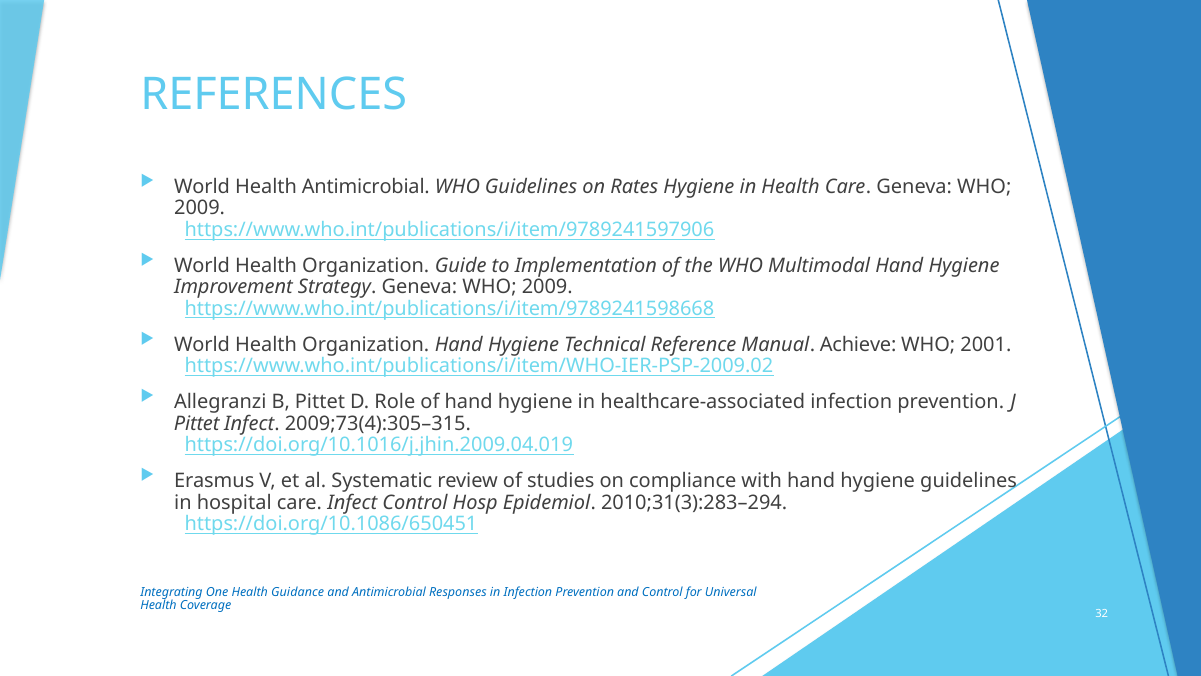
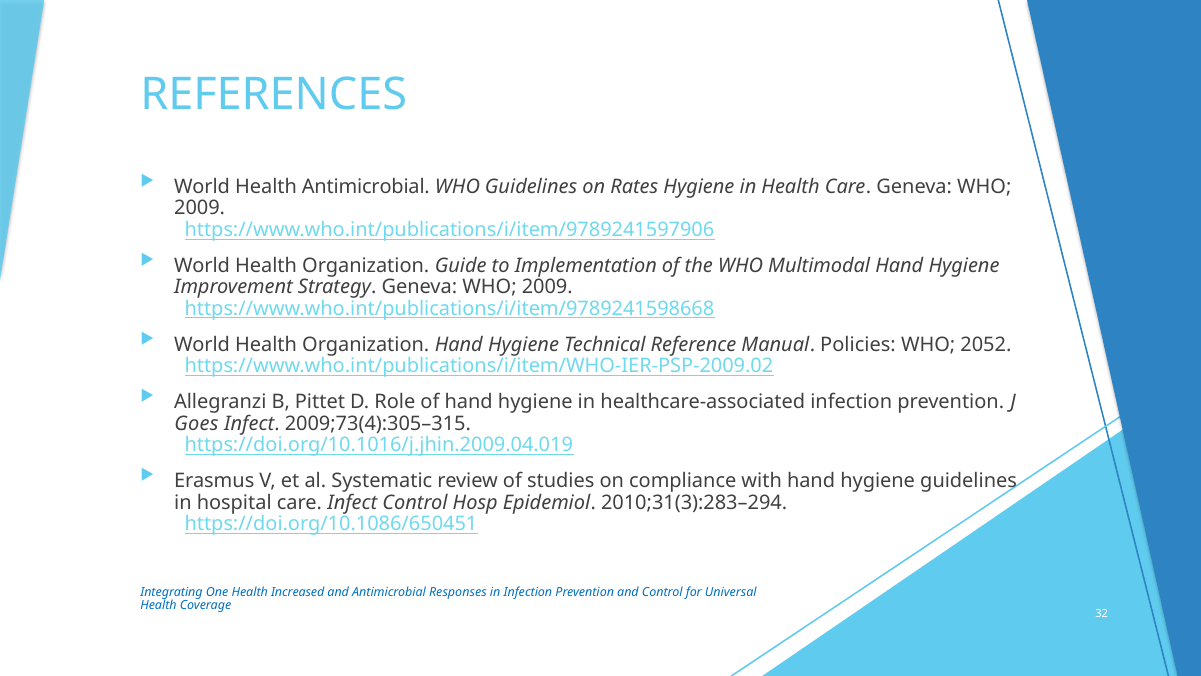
Achieve: Achieve -> Policies (858, 344)
2001: 2001 -> 2052 (986, 344)
Pittet: Pittet -> Goes (196, 423)
Guidance: Guidance -> Increased (298, 592)
